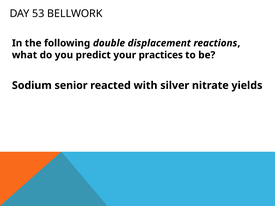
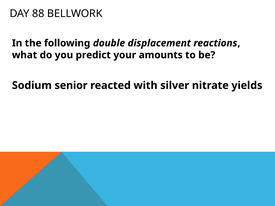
53: 53 -> 88 (38, 14)
practices: practices -> amounts (161, 55)
